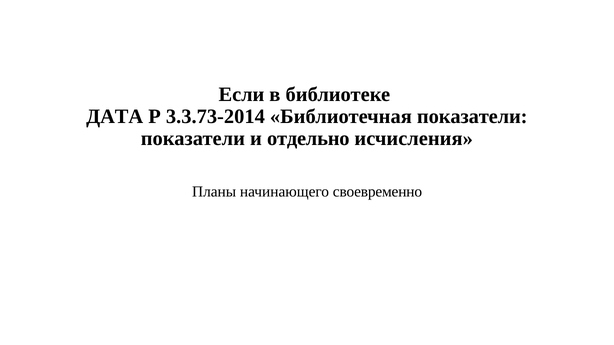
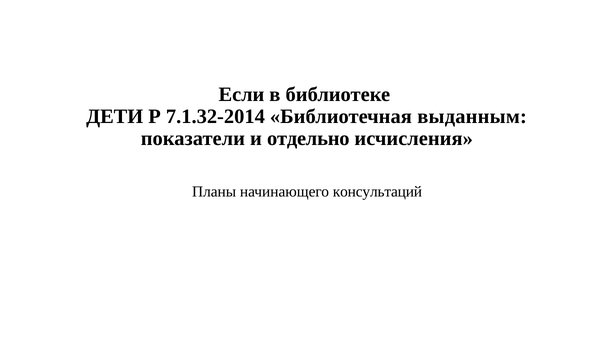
ДАТА: ДАТА -> ДЕТИ (115, 117)
3.3.73-2014: 3.3.73-2014 -> 7.1.32-2014 (215, 117)
Библиотечная показатели: показатели -> выданным (472, 117)
своевременно: своевременно -> консультаций (377, 192)
